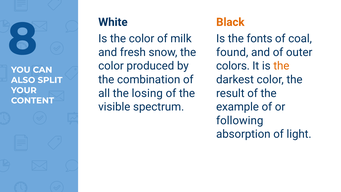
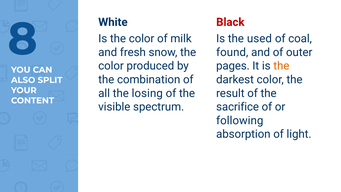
Black colour: orange -> red (230, 22)
fonts: fonts -> used (259, 39)
colors: colors -> pages (233, 66)
example: example -> sacrifice (238, 107)
